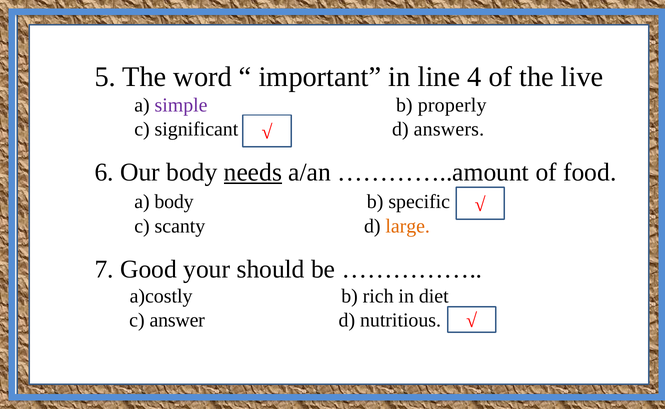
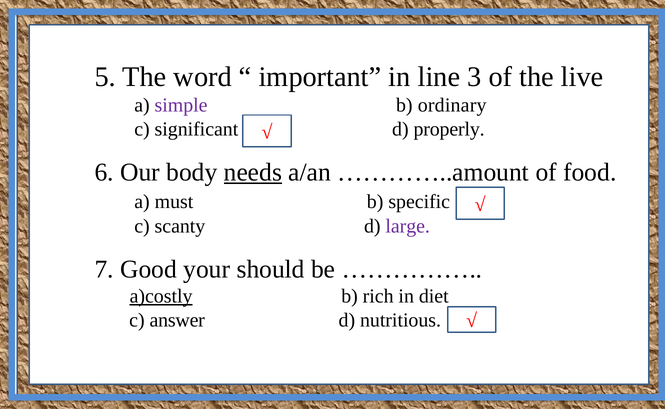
4: 4 -> 3 (474, 77)
properly: properly -> ordinary (452, 105)
answers: answers -> properly (449, 129)
a body: body -> must (174, 202)
large colour: orange -> purple (408, 226)
a)costly underline: none -> present (161, 296)
